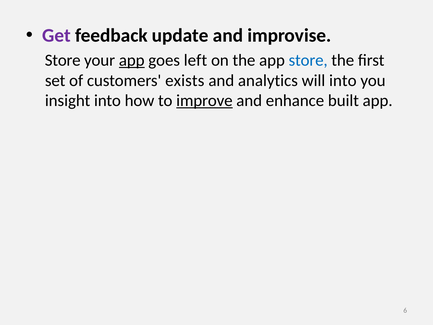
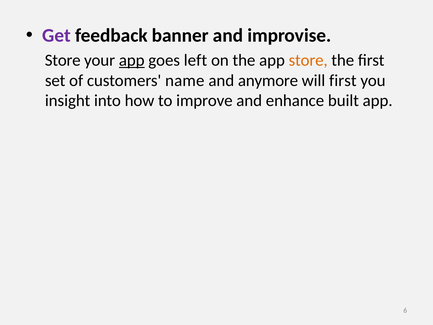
update: update -> banner (180, 35)
store colour: blue -> orange (308, 60)
exists: exists -> name (185, 80)
analytics: analytics -> anymore (268, 80)
will into: into -> first (343, 80)
improve underline: present -> none (204, 101)
